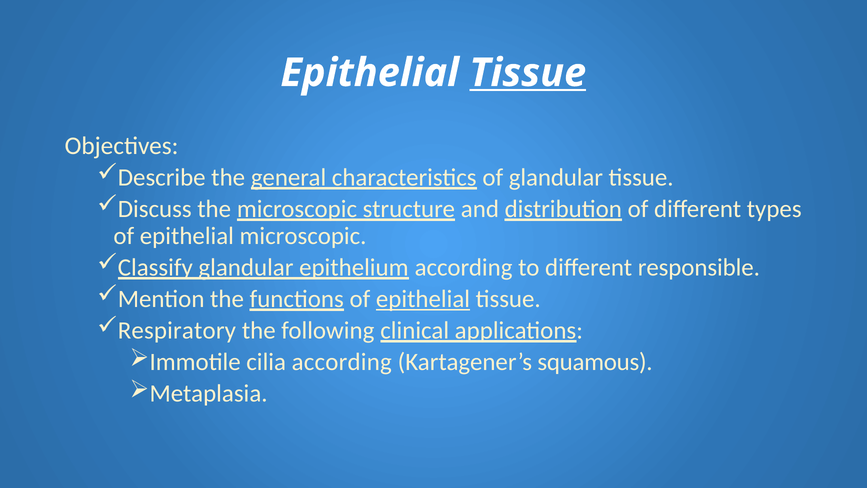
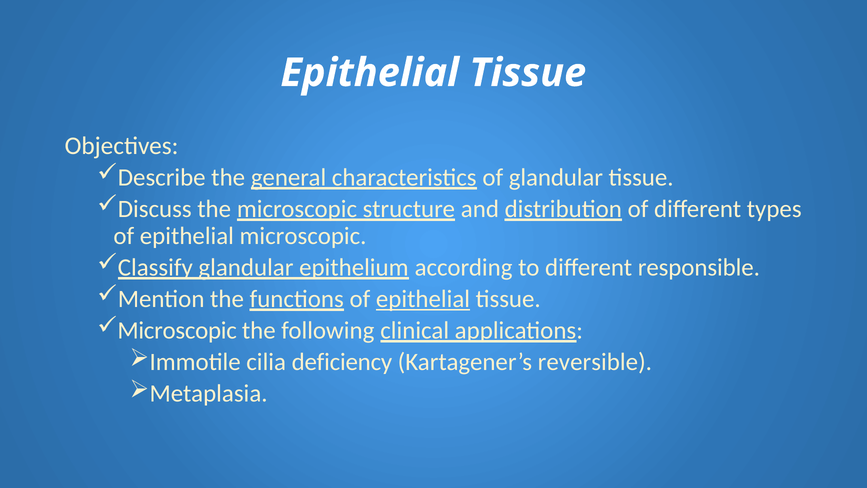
Tissue underline: present -> none (528, 73)
Respiratory: Respiratory -> Microscopic (177, 330)
cilia according: according -> deficiency (342, 362)
squamous: squamous -> reversible (595, 362)
